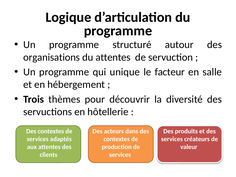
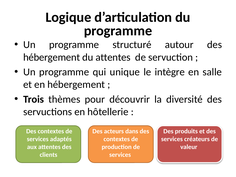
organisations: organisations -> hébergement (52, 57)
facteur: facteur -> intègre (170, 72)
